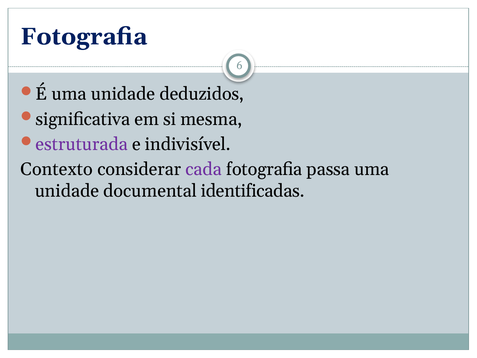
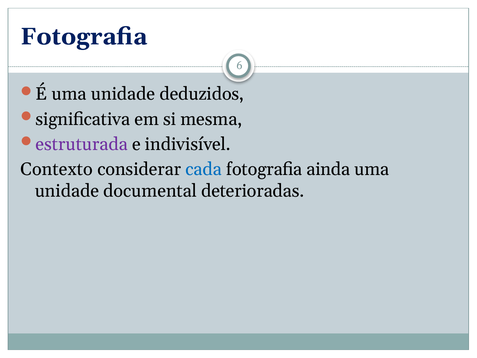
cada colour: purple -> blue (204, 169)
passa: passa -> ainda (328, 169)
identificadas: identificadas -> deterioradas (253, 191)
